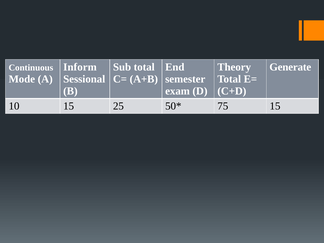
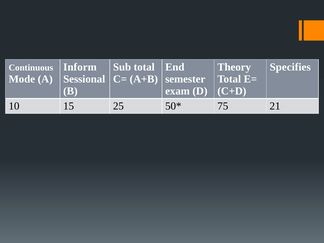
Generate: Generate -> Specifies (290, 67)
75 15: 15 -> 21 (275, 106)
